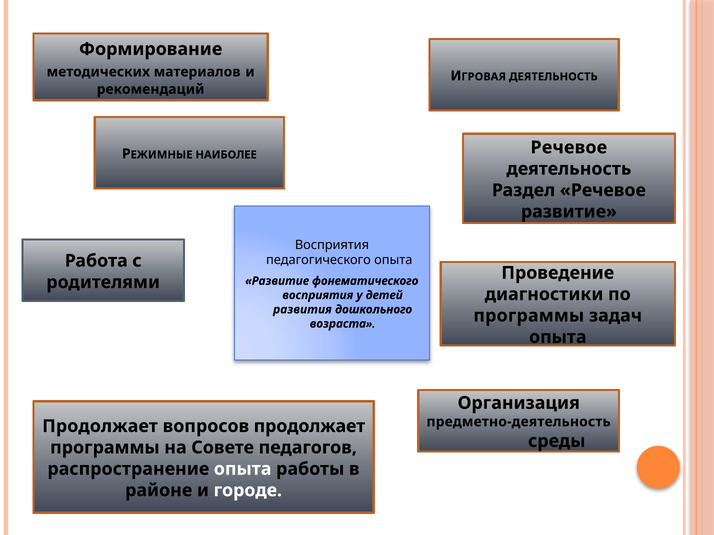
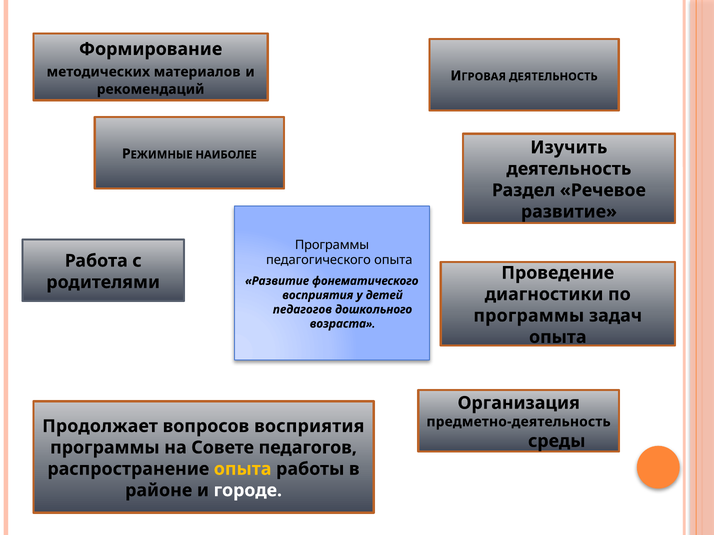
Речевое: Речевое -> Изучить (569, 148)
Восприятия: Восприятия -> Программы (332, 245)
развития: развития -> педагогов (302, 310)
вопросов продолжает: продолжает -> восприятия (309, 427)
опыта colour: white -> yellow (243, 469)
